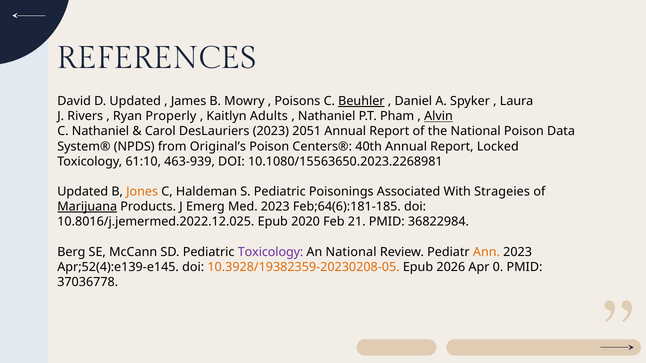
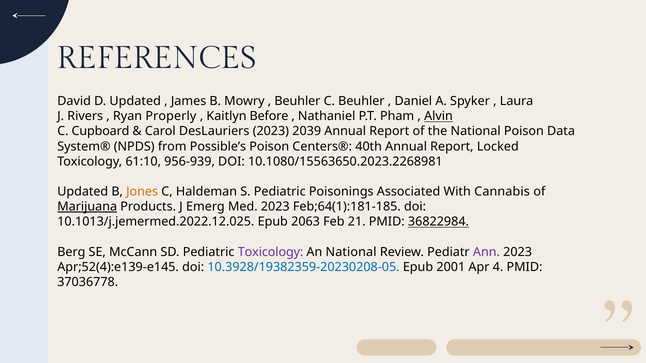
Poisons: Poisons -> Beuhler (297, 101)
Beuhler underline: present -> none (361, 101)
Adults: Adults -> Before (269, 116)
C Nathaniel: Nathaniel -> Cupboard (101, 131)
2051: 2051 -> 2039 (307, 131)
Original’s: Original’s -> Possible’s (218, 147)
463-939: 463-939 -> 956-939 (190, 162)
Strageies: Strageies -> Cannabis (502, 192)
Feb;64(6):181-185: Feb;64(6):181-185 -> Feb;64(1):181-185 (347, 207)
10.8016/j.jemermed.2022.12.025: 10.8016/j.jemermed.2022.12.025 -> 10.1013/j.jemermed.2022.12.025 (156, 222)
2020: 2020 -> 2063 (306, 222)
36822984 underline: none -> present (438, 222)
Ann colour: orange -> purple (486, 252)
10.3928/19382359-20230208-05 colour: orange -> blue (303, 267)
2026: 2026 -> 2001 (451, 267)
0: 0 -> 4 (498, 267)
